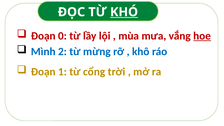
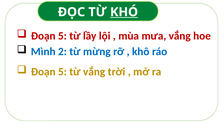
0: 0 -> 5 (63, 36)
hoe underline: present -> none (202, 36)
1: 1 -> 5 (63, 72)
từ cổng: cổng -> vắng (94, 72)
